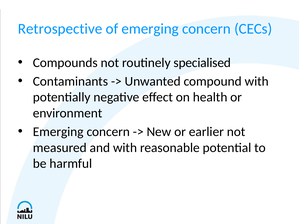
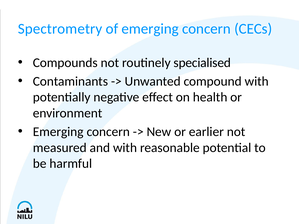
Retrospective: Retrospective -> Spectrometry (60, 29)
